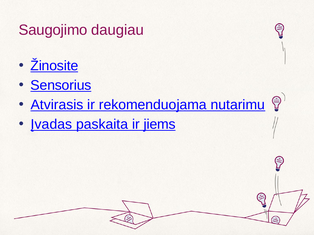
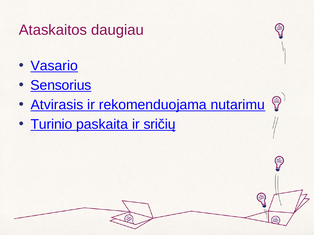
Saugojimo: Saugojimo -> Ataskaitos (53, 30)
Žinosite: Žinosite -> Vasario (54, 66)
Įvadas: Įvadas -> Turinio (52, 125)
jiems: jiems -> sričių (160, 125)
